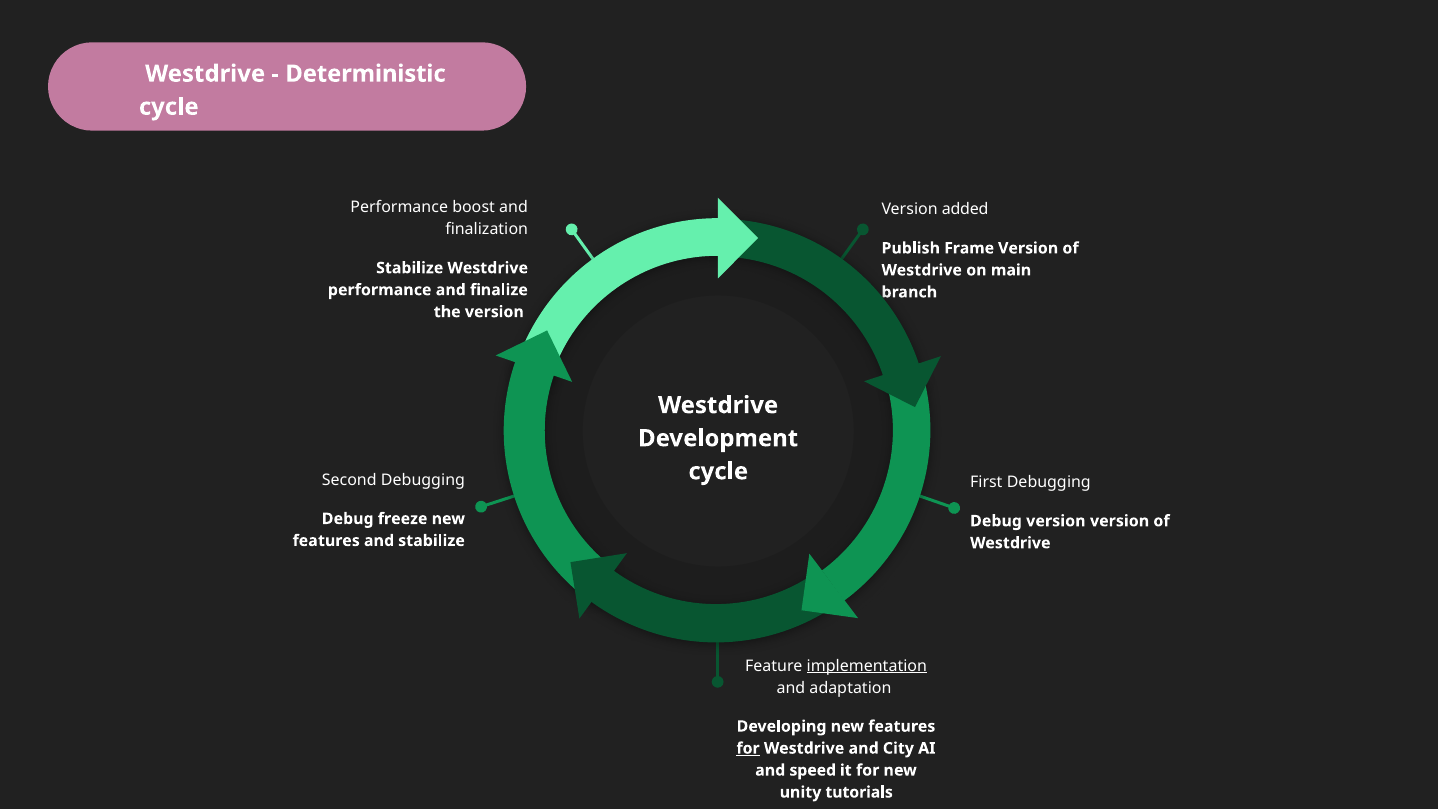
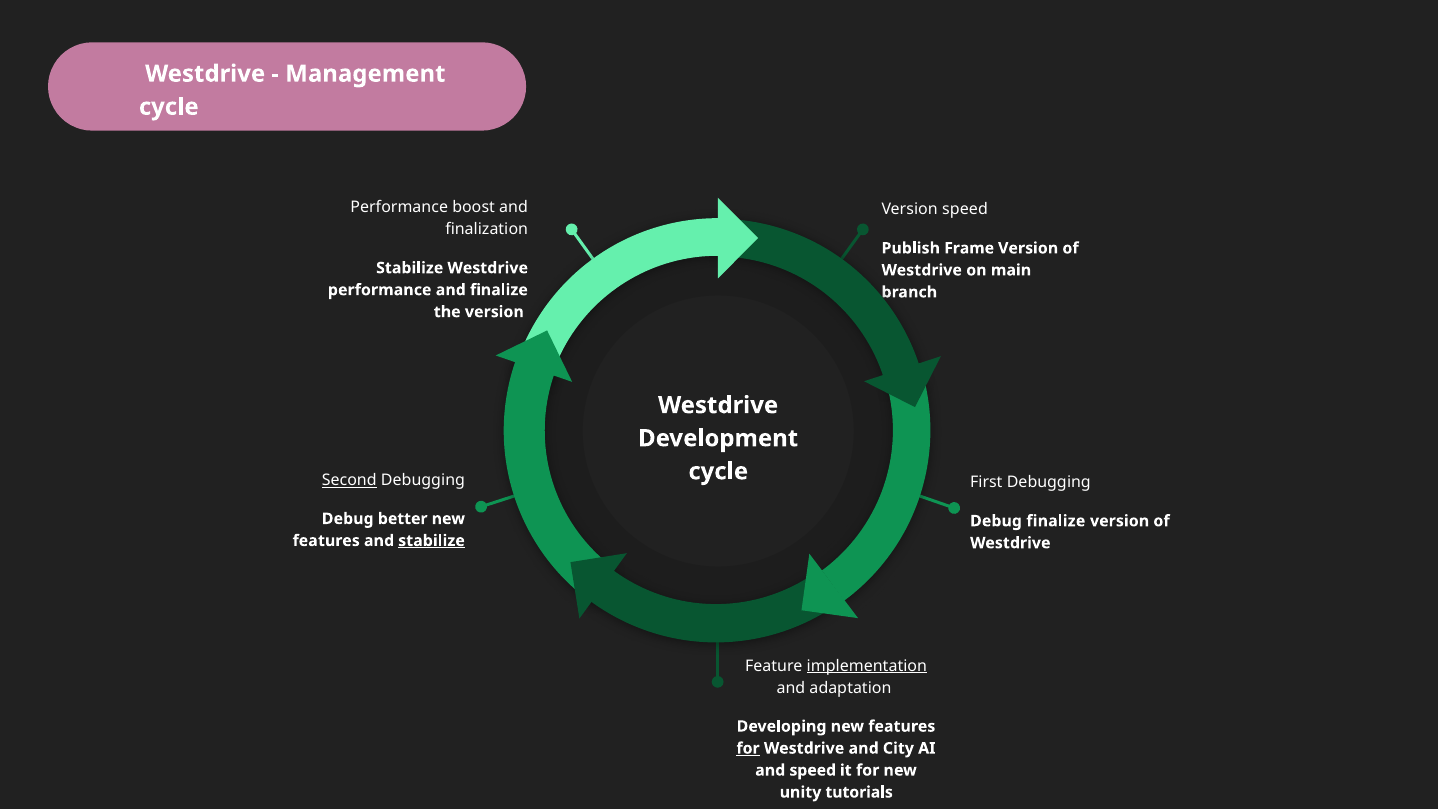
Deterministic: Deterministic -> Management (365, 74)
added: added -> speed (965, 210)
Second underline: none -> present (349, 480)
freeze: freeze -> better (403, 519)
Debug version: version -> finalize (1056, 521)
stabilize underline: none -> present (432, 541)
